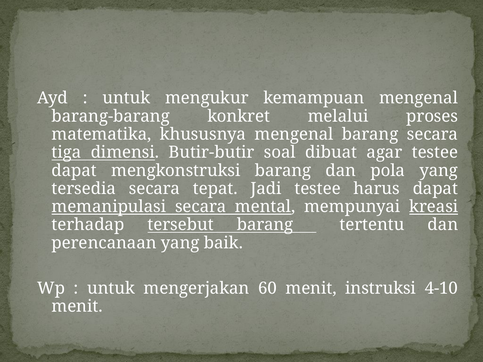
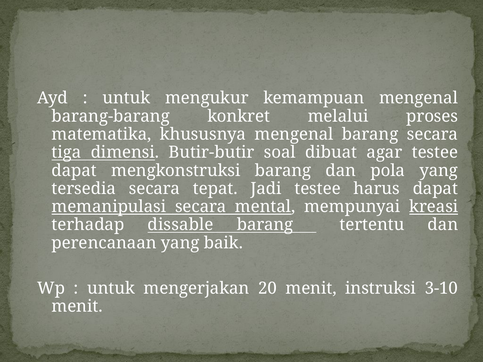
tersebut: tersebut -> dissable (181, 225)
60: 60 -> 20 (268, 288)
4-10: 4-10 -> 3-10 (441, 288)
